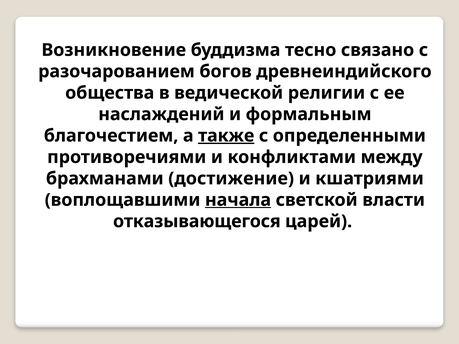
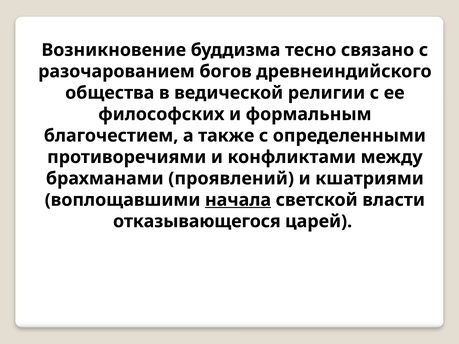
наслаждений: наслаждений -> философских (161, 114)
также underline: present -> none (226, 136)
достижение: достижение -> проявлений (231, 179)
